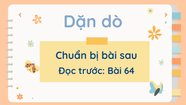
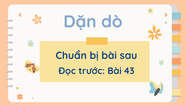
64: 64 -> 43 (129, 71)
